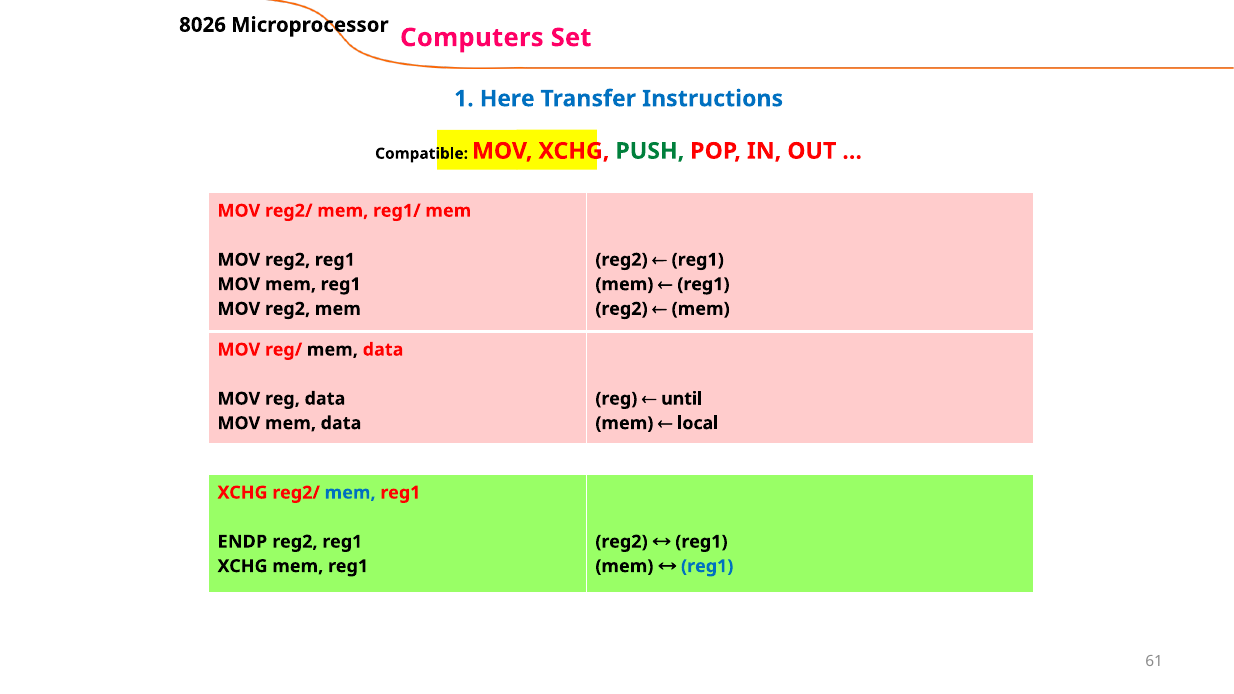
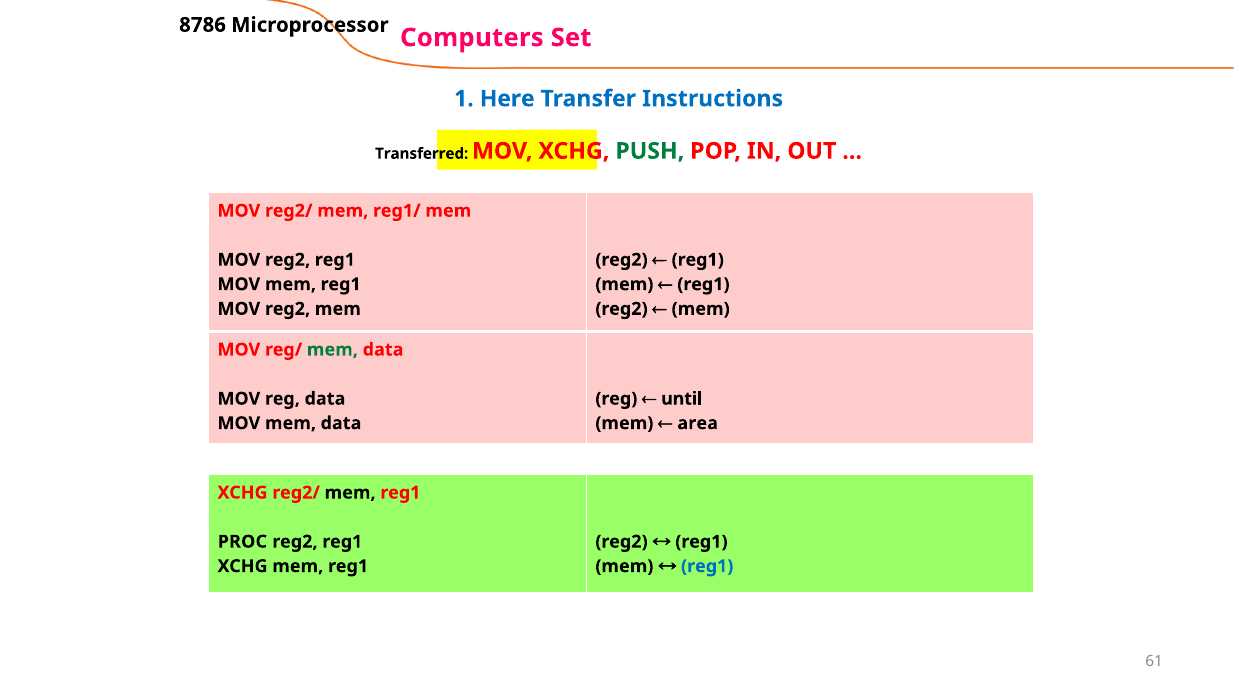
8026: 8026 -> 8786 (203, 25)
Compatible: Compatible -> Transferred (422, 154)
mem colour: black -> green (332, 350)
local: local -> area (698, 423)
mem colour: blue -> black (350, 493)
ENDP: ENDP -> PROC (242, 542)
